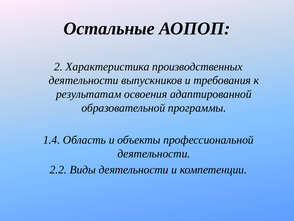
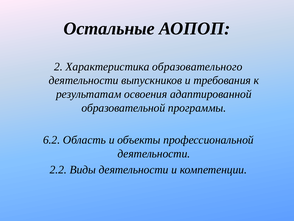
производственных: производственных -> образовательного (197, 67)
1.4: 1.4 -> 6.2 (52, 140)
